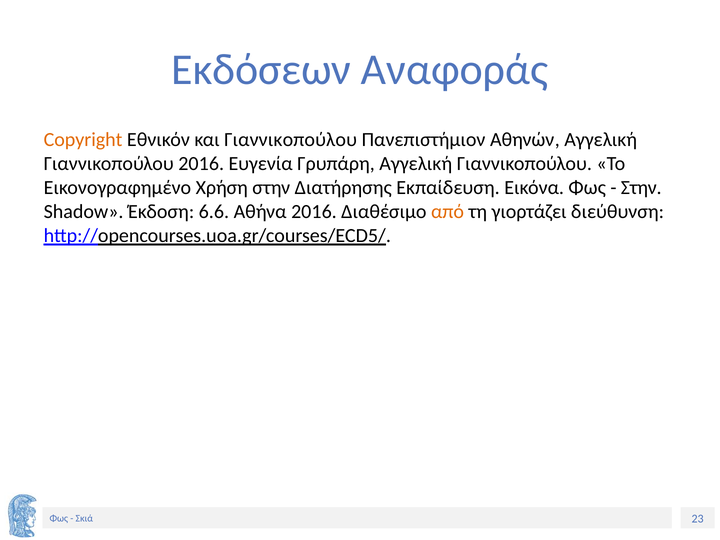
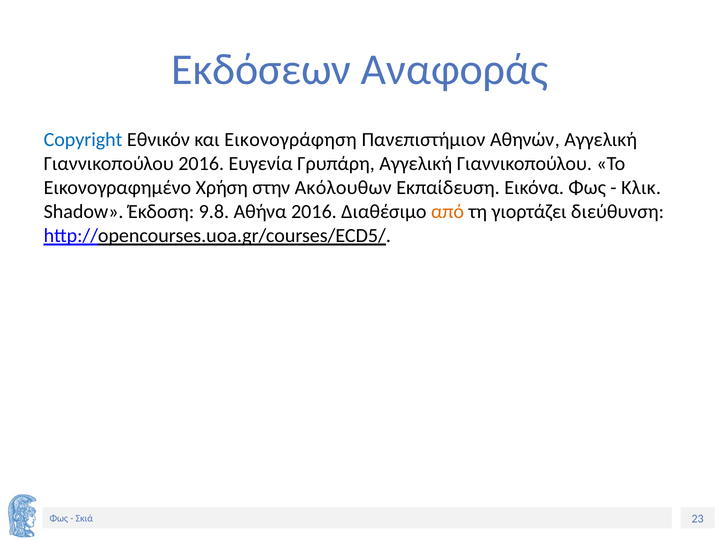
Copyright colour: orange -> blue (83, 140)
και Γιαννικοπούλου: Γιαννικοπούλου -> Εικονογράφηση (291, 140)
Διατήρησης: Διατήρησης -> Ακόλουθων (343, 188)
Στην: Στην -> Κλικ (641, 188)
6.6: 6.6 -> 9.8 (214, 212)
